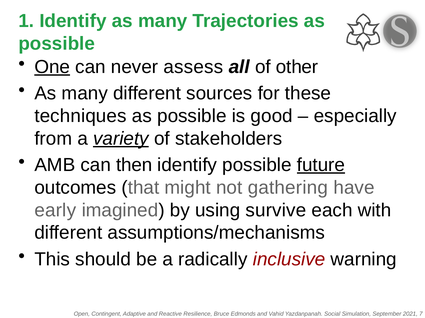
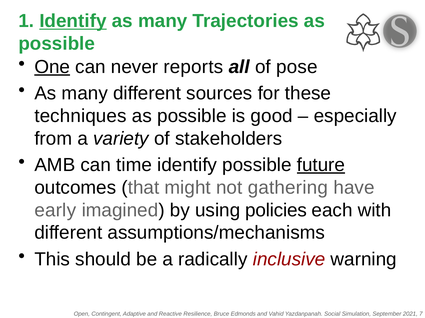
Identify underline: none -> present (73, 21)
assess: assess -> reports (193, 67)
other: other -> pose (297, 67)
variety underline: present -> none (121, 139)
then: then -> time (134, 165)
survive: survive -> policies (276, 211)
